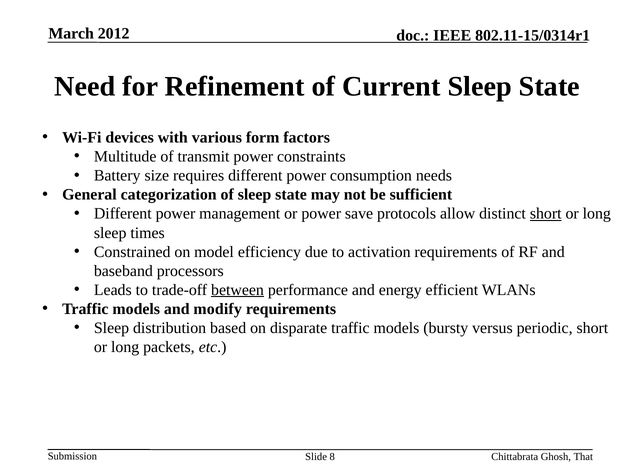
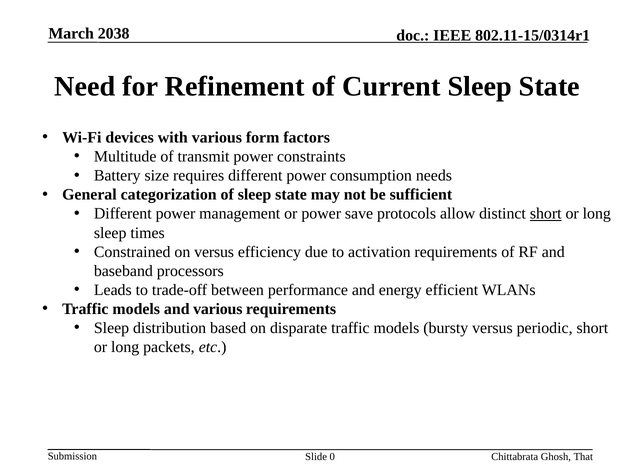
2012: 2012 -> 2038 (114, 34)
on model: model -> versus (214, 252)
between underline: present -> none (238, 290)
and modify: modify -> various (218, 309)
8: 8 -> 0 (332, 457)
